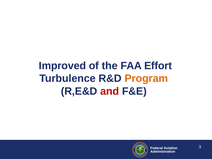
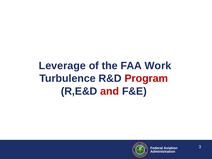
Improved: Improved -> Leverage (62, 66)
Effort: Effort -> Work (158, 66)
Program colour: orange -> red (146, 78)
